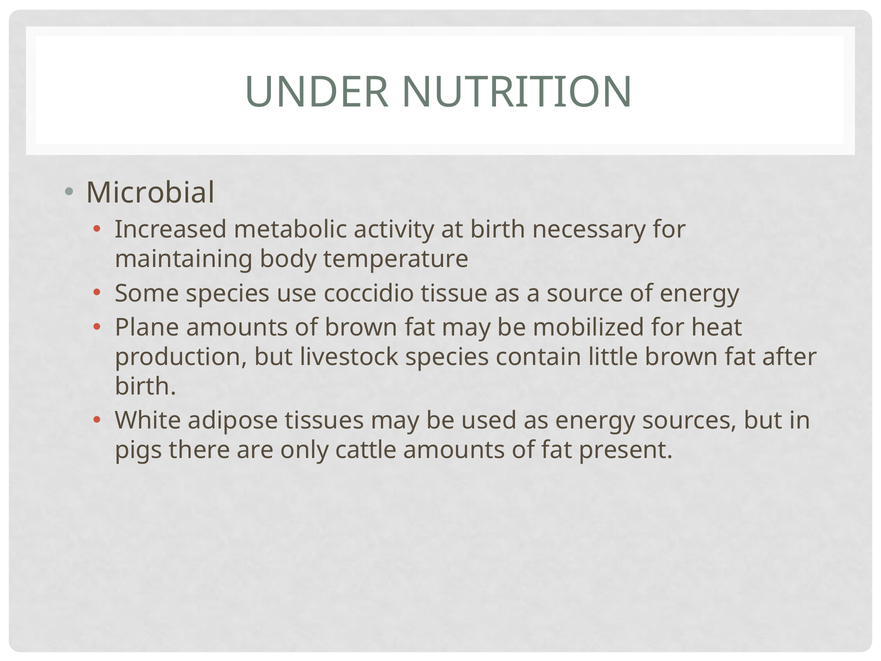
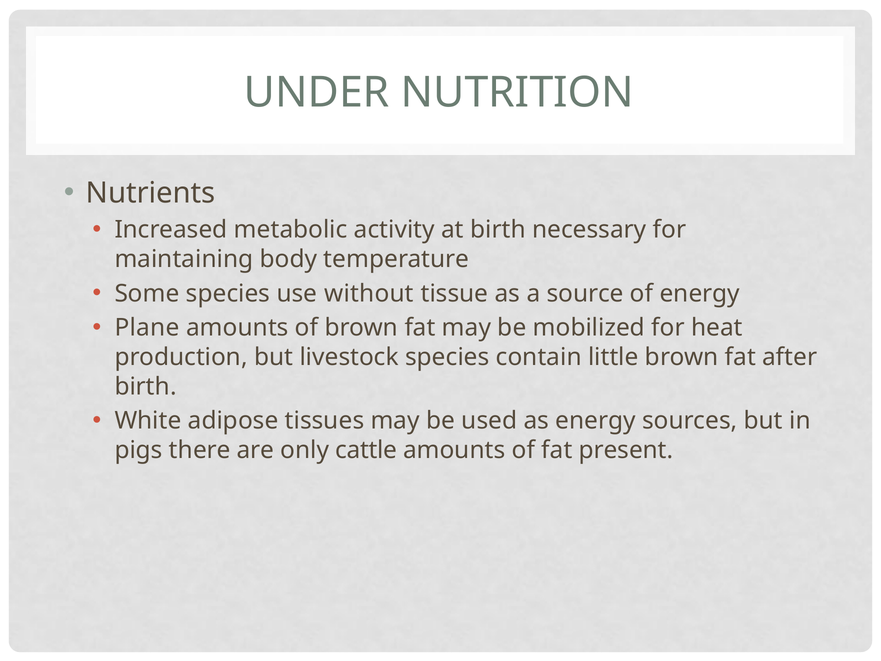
Microbial: Microbial -> Nutrients (151, 193)
coccidio: coccidio -> without (369, 293)
